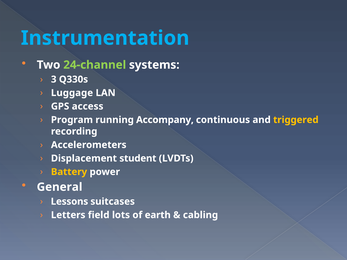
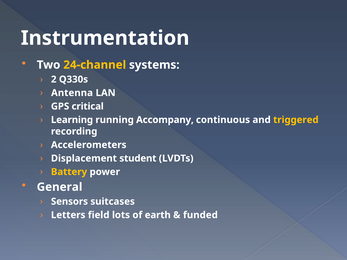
Instrumentation colour: light blue -> white (105, 38)
24-channel colour: light green -> yellow (95, 65)
3: 3 -> 2 (54, 79)
Luggage: Luggage -> Antenna (72, 93)
access: access -> critical (88, 106)
Program: Program -> Learning (72, 120)
Lessons: Lessons -> Sensors (69, 202)
cabling: cabling -> funded (200, 215)
